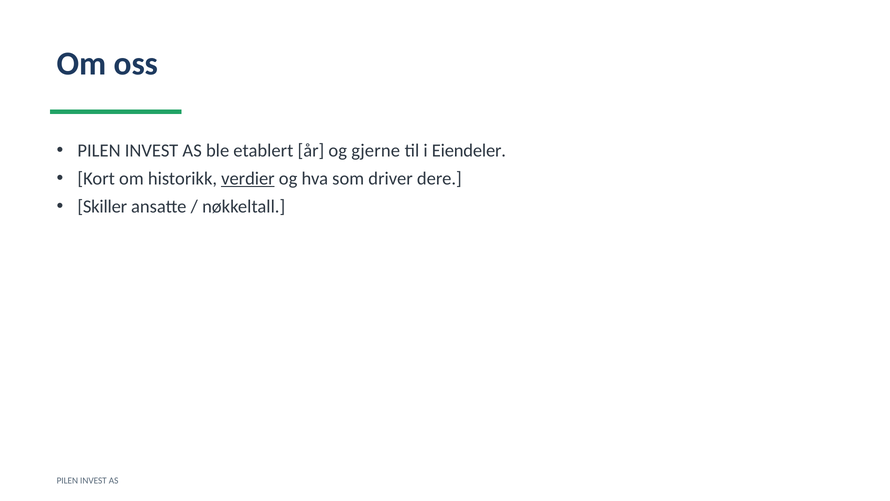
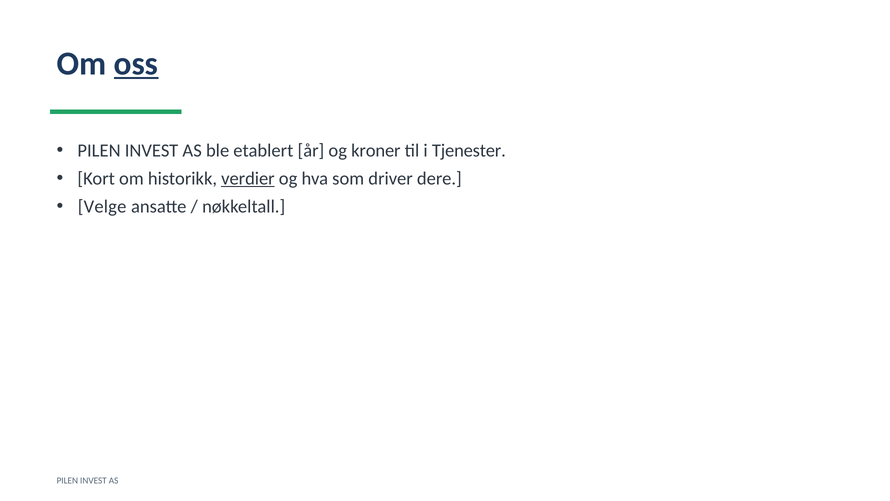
oss underline: none -> present (136, 64)
gjerne: gjerne -> kroner (376, 151)
Eiendeler: Eiendeler -> Tjenester (469, 151)
Skiller: Skiller -> Velge (102, 206)
